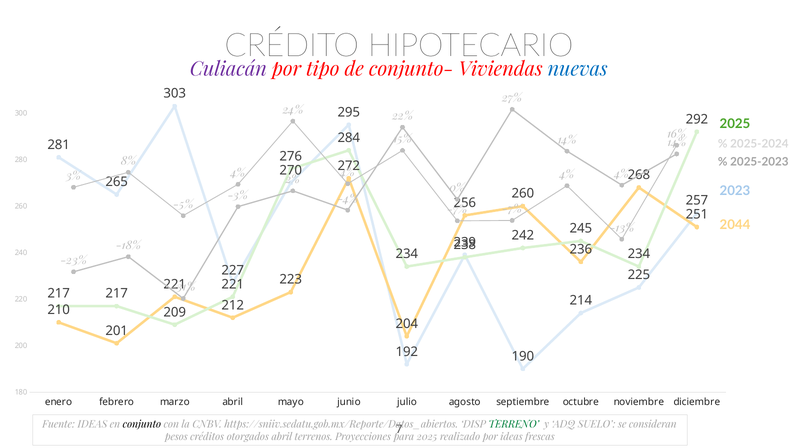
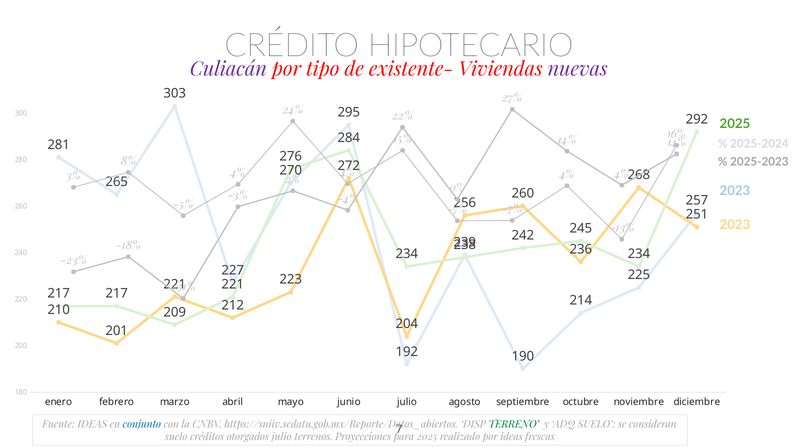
conjunto-: conjunto- -> existente- (411, 69)
nuevas colour: blue -> purple (578, 69)
2044: 2044 -> 2023 (735, 225)
conjunto colour: black -> blue (142, 425)
pesos: pesos -> suelo (176, 437)
otorgados abril: abril -> julio (282, 437)
